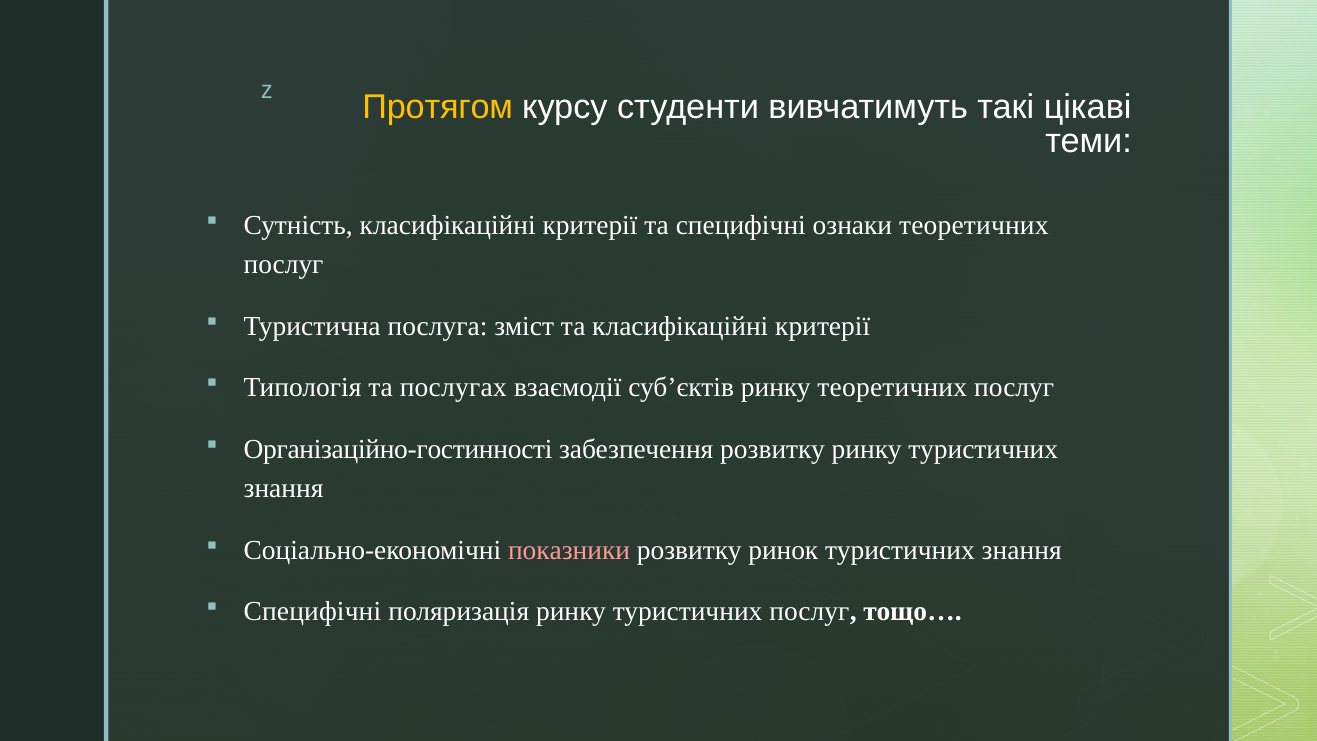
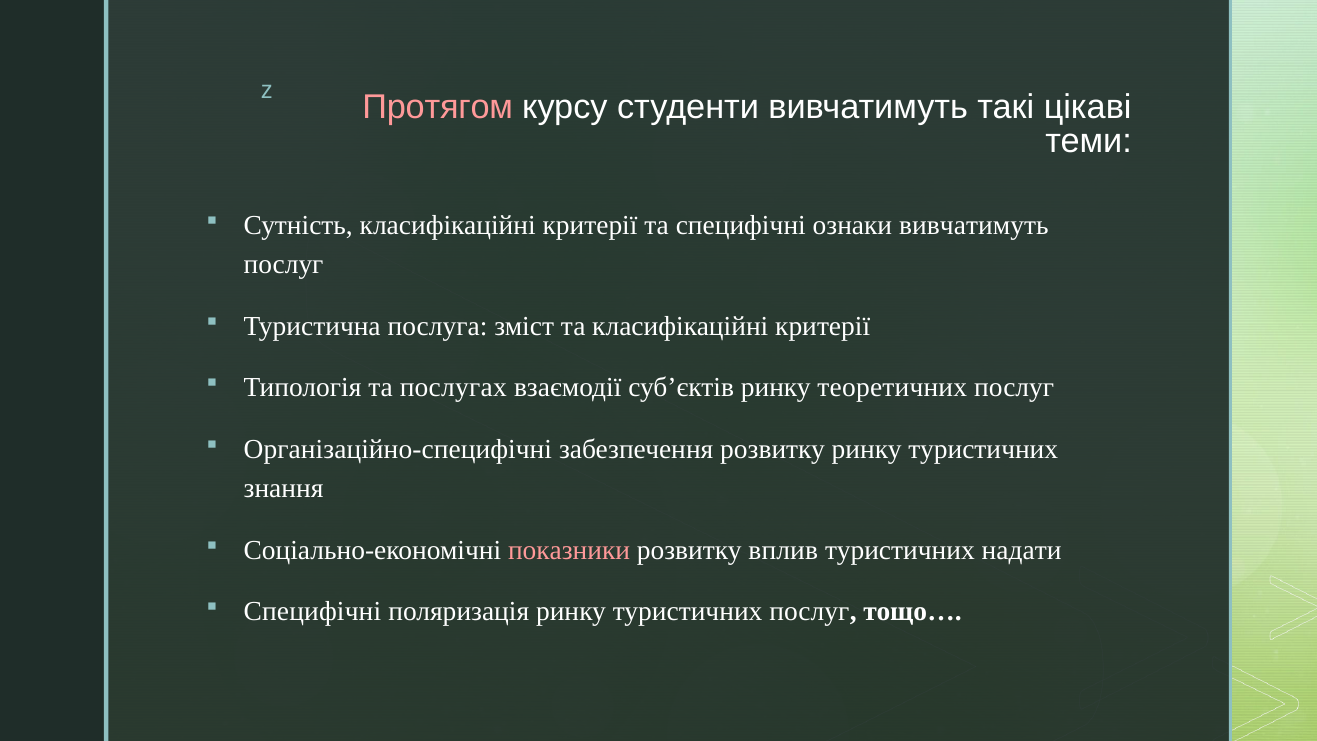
Протягом colour: yellow -> pink (438, 108)
ознаки теоретичних: теоретичних -> вивчатимуть (974, 225)
Організаційно-гостинності: Організаційно-гостинності -> Організаційно-специфічні (398, 449)
ринок: ринок -> вплив (783, 550)
знання: знання -> надати (1022, 550)
